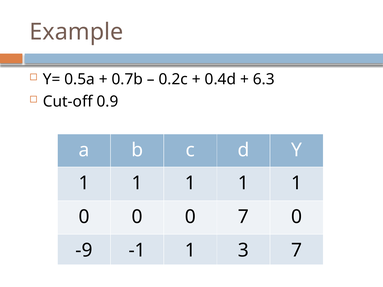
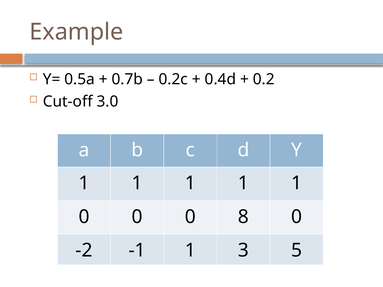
6.3: 6.3 -> 0.2 (264, 79)
0.9: 0.9 -> 3.0 (107, 102)
0 7: 7 -> 8 (243, 217)
-9: -9 -> -2 (84, 251)
3 7: 7 -> 5 (297, 251)
